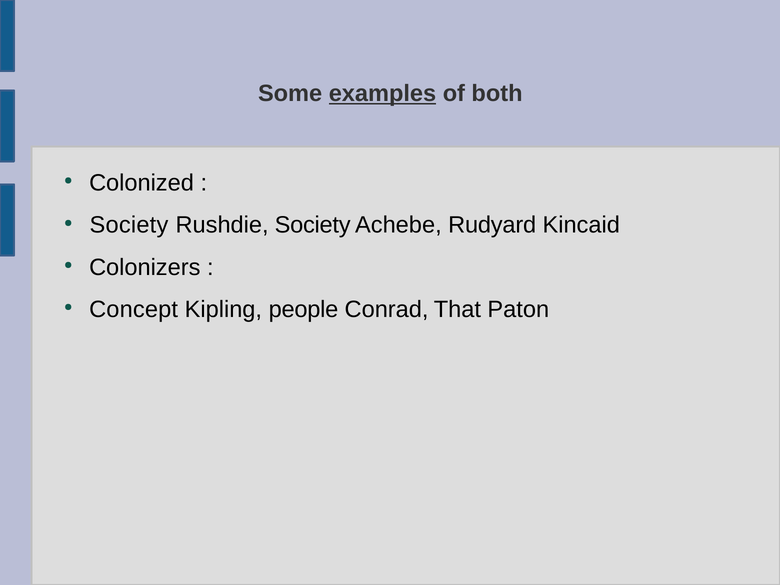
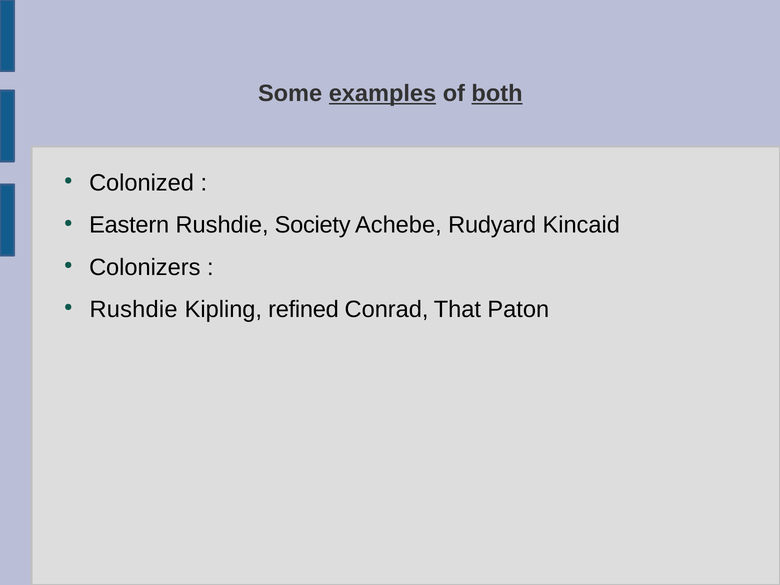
both underline: none -> present (497, 93)
Society: Society -> Eastern (129, 225)
Concept: Concept -> Rushdie (134, 310)
people: people -> refined (304, 310)
